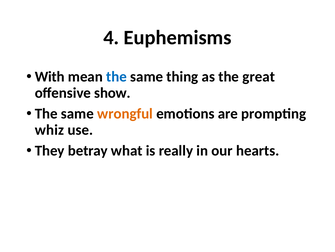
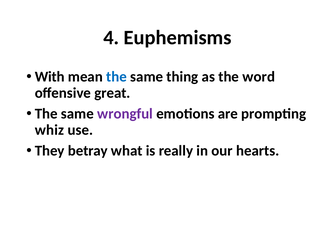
great: great -> word (259, 77)
show: show -> great (112, 93)
wrongful colour: orange -> purple (125, 113)
